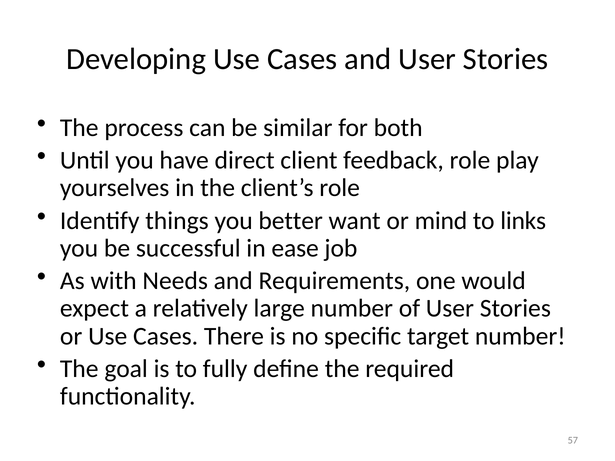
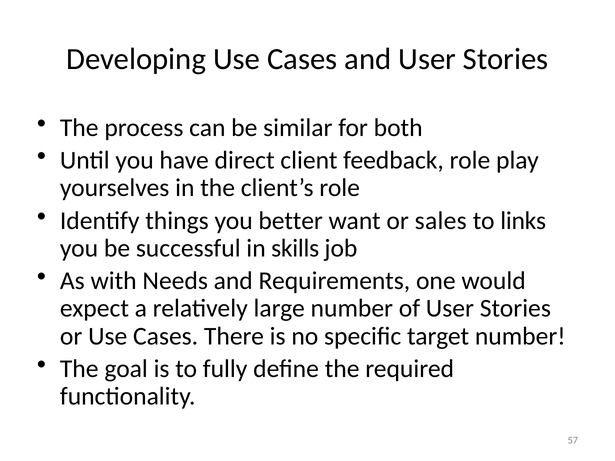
mind: mind -> sales (441, 221)
ease: ease -> skills (295, 248)
